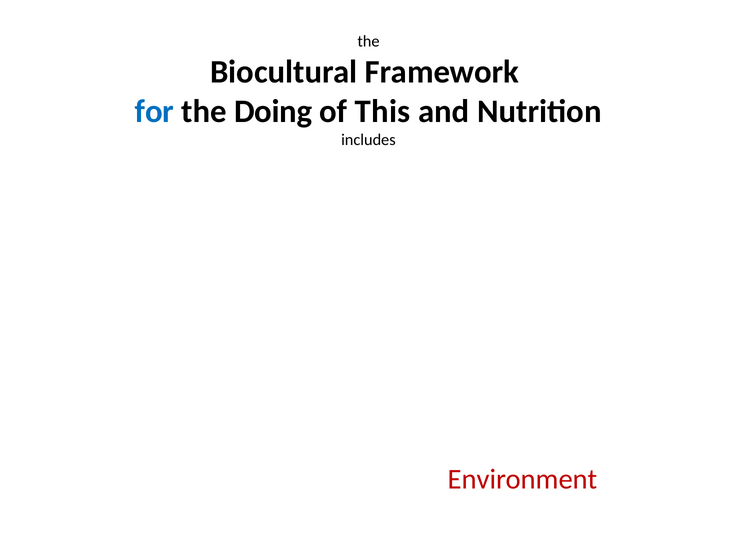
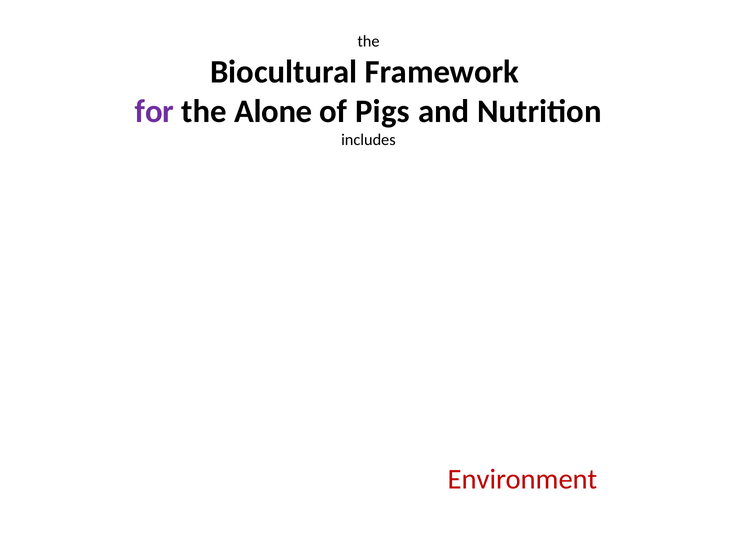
for colour: blue -> purple (155, 111)
Doing: Doing -> Alone (273, 111)
This: This -> Pigs (383, 111)
